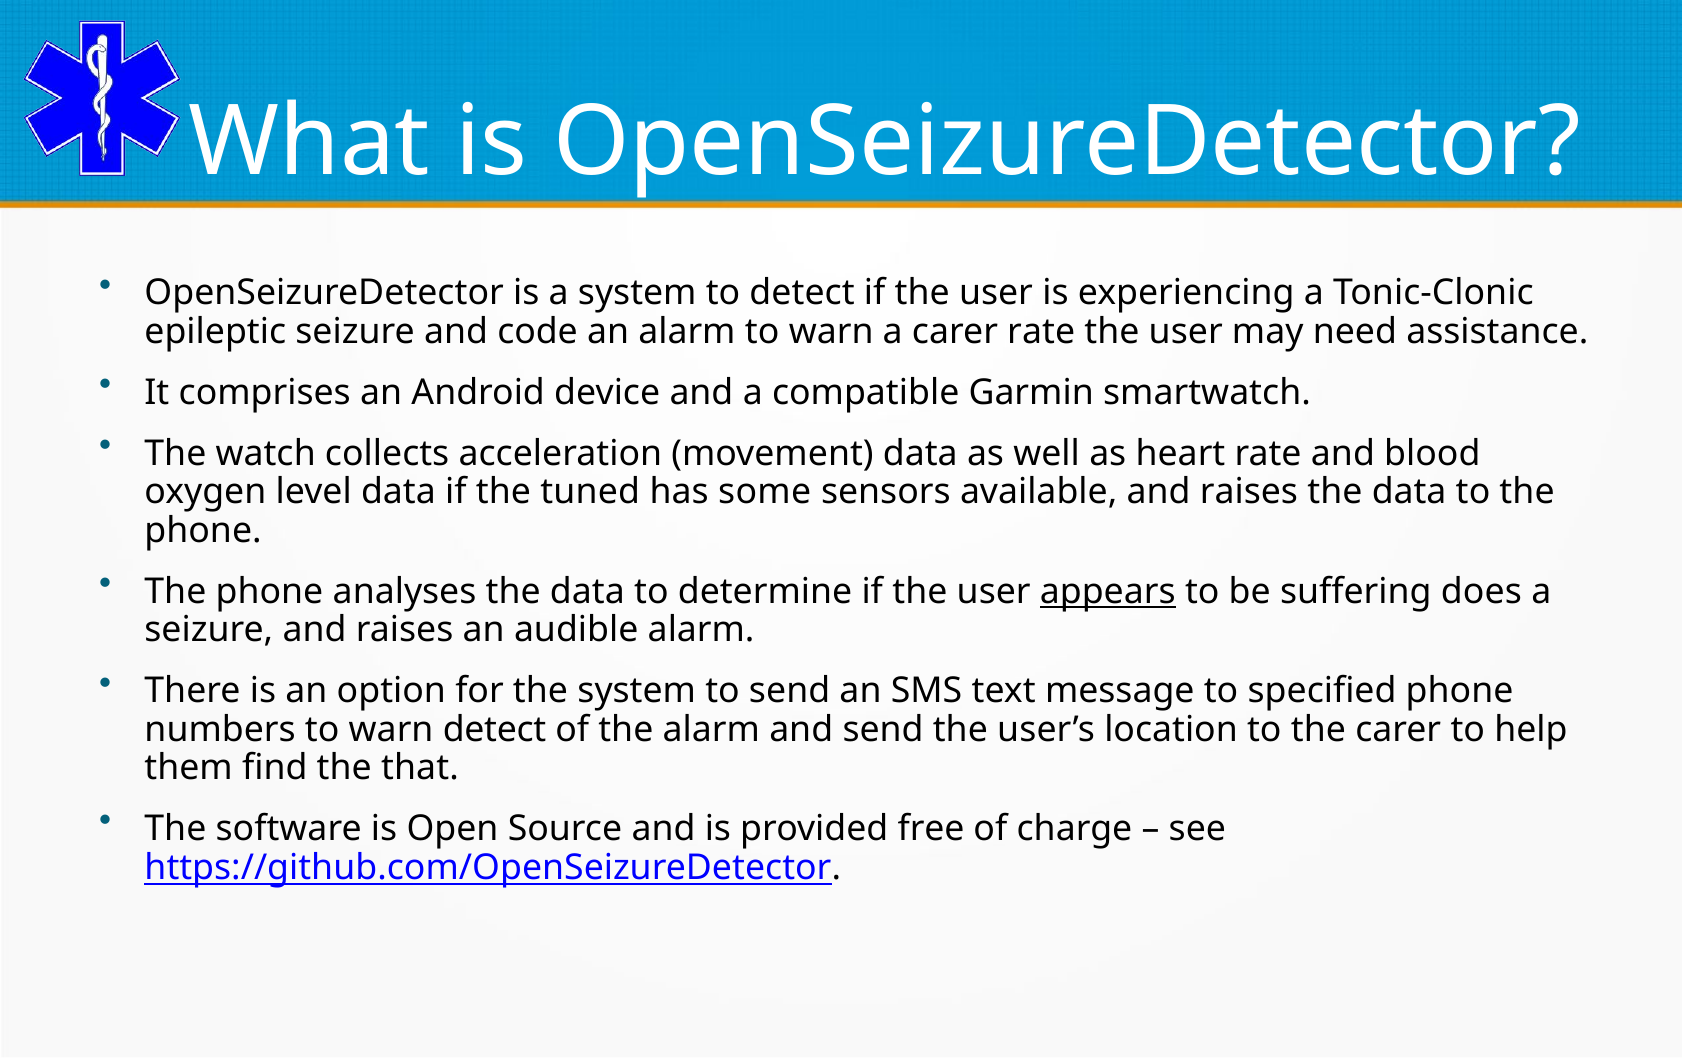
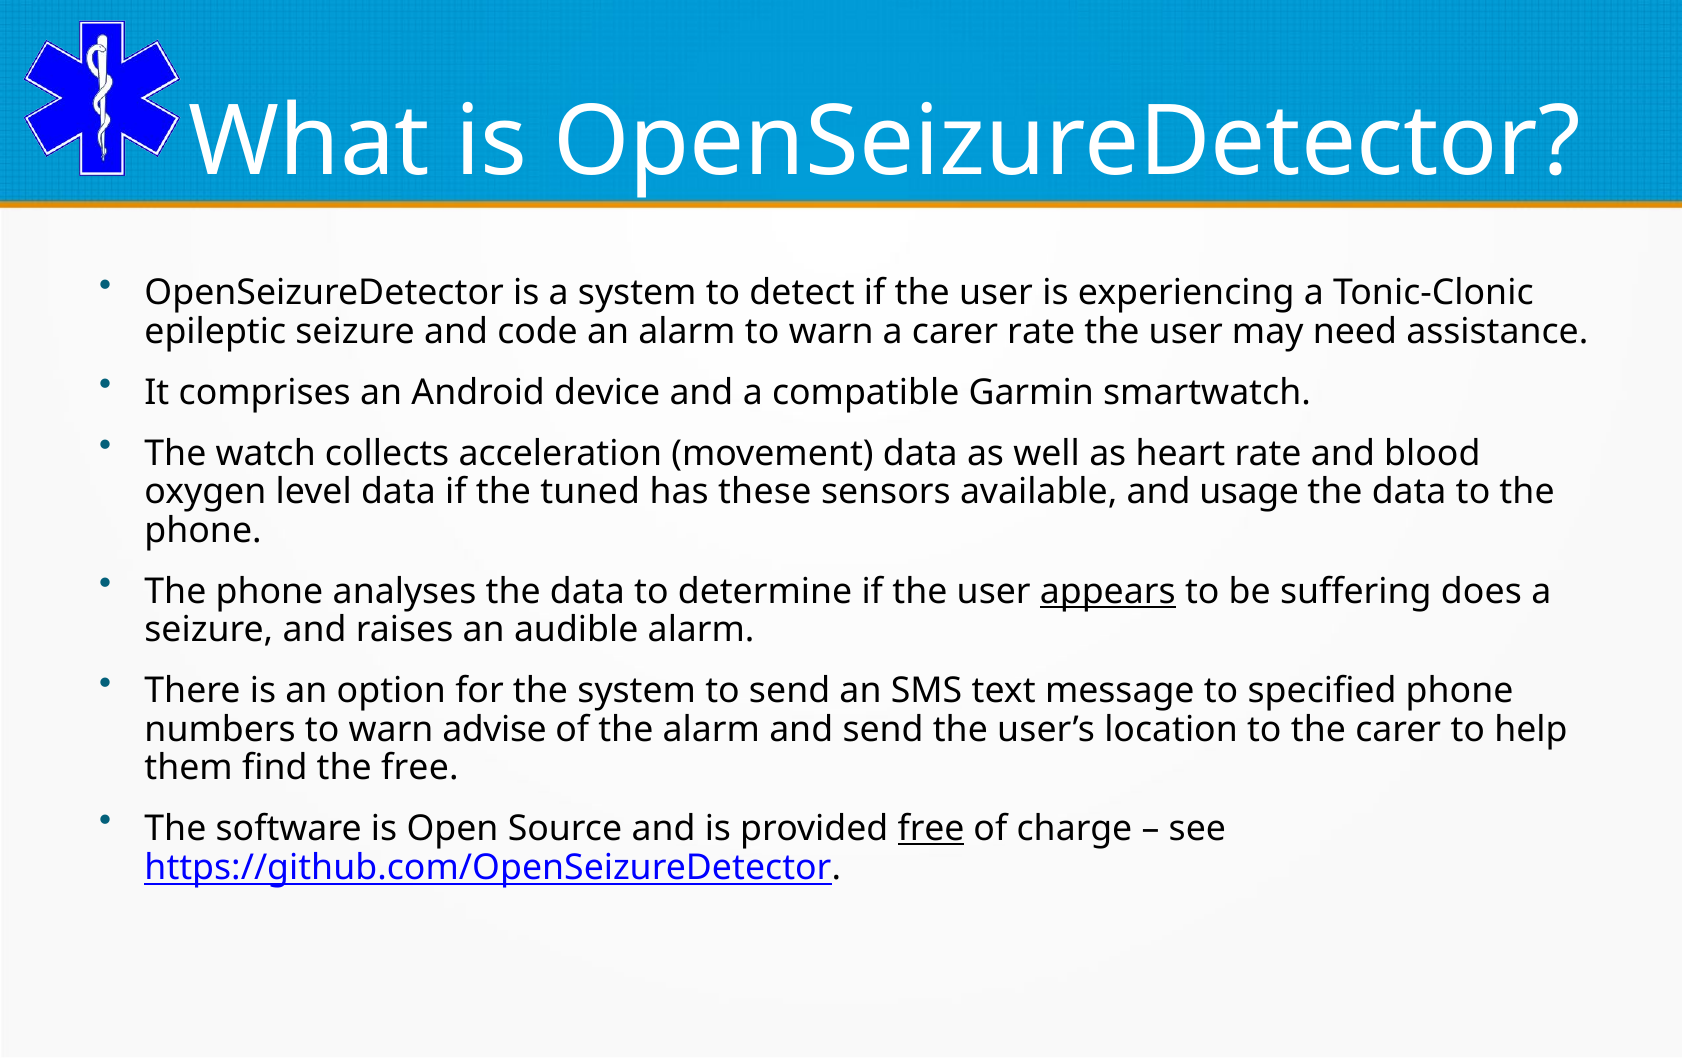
some: some -> these (765, 492)
available and raises: raises -> usage (1249, 492)
warn detect: detect -> advise (495, 729)
the that: that -> free (420, 768)
free underline: none -> present (931, 829)
